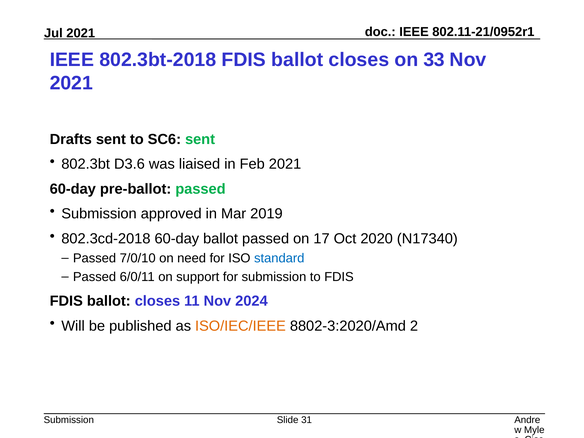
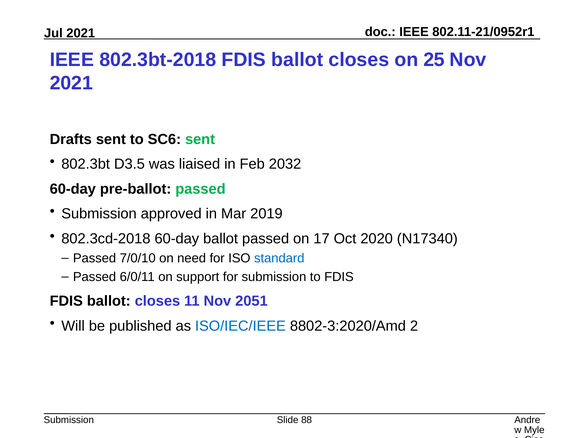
33: 33 -> 25 (434, 60)
D3.6: D3.6 -> D3.5 (129, 164)
Feb 2021: 2021 -> 2032 (285, 164)
2024: 2024 -> 2051 (251, 301)
ISO/IEC/IEEE colour: orange -> blue (240, 326)
31: 31 -> 88 (307, 420)
